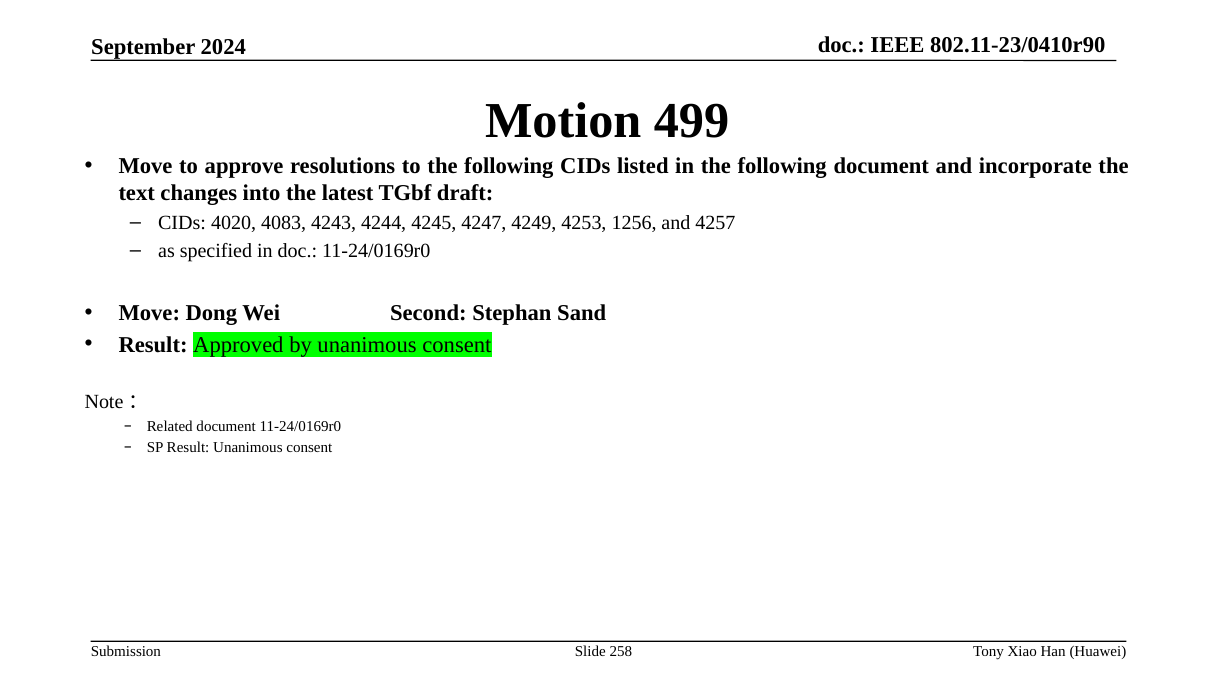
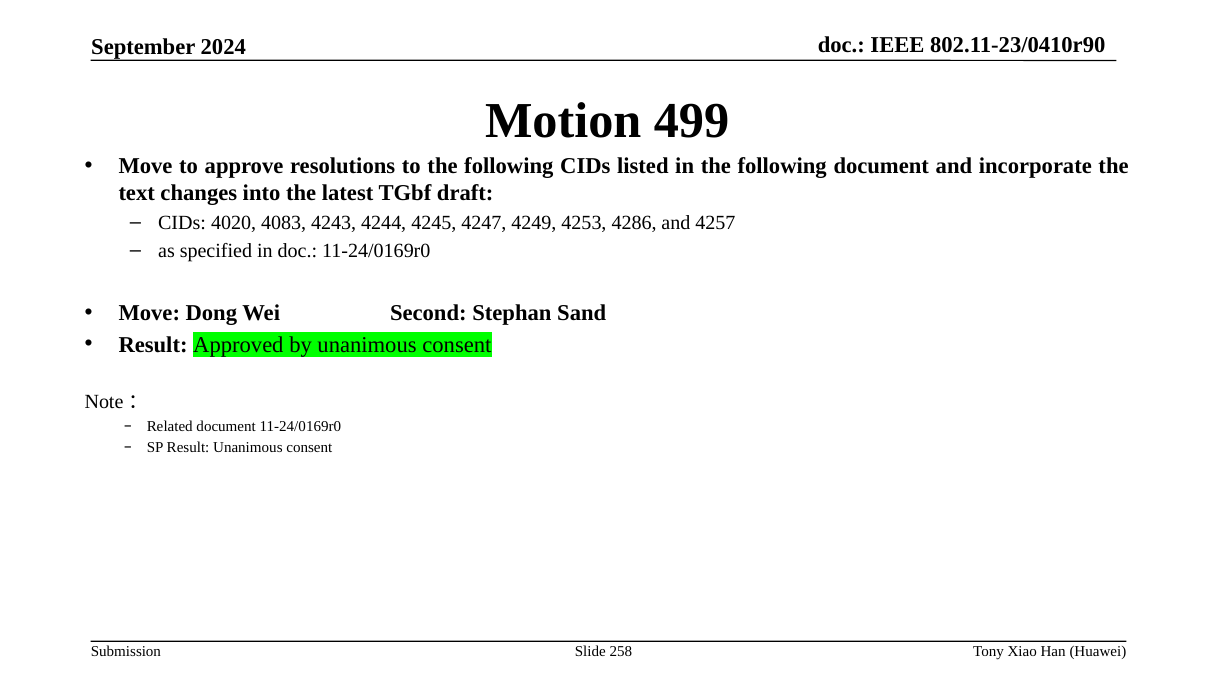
1256: 1256 -> 4286 (634, 223)
